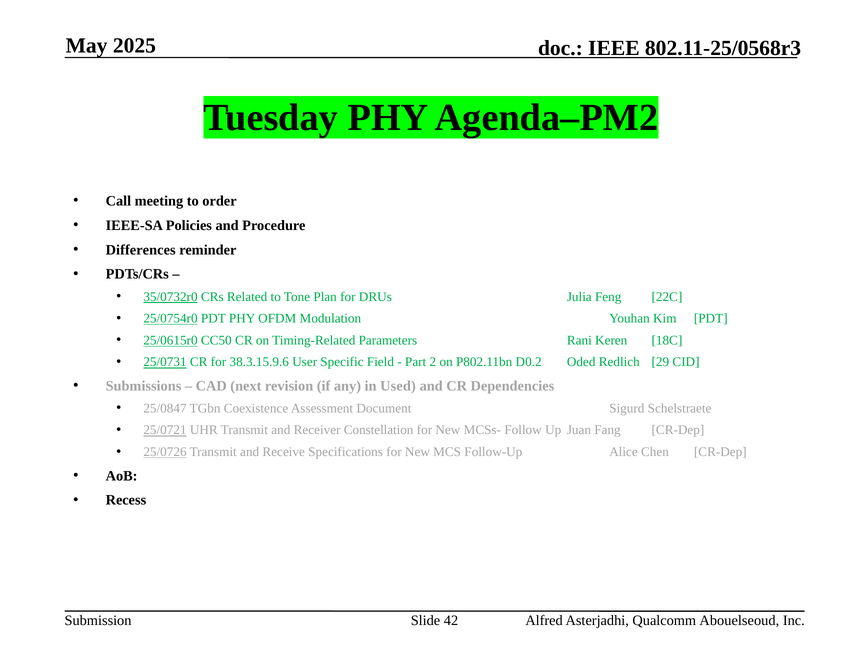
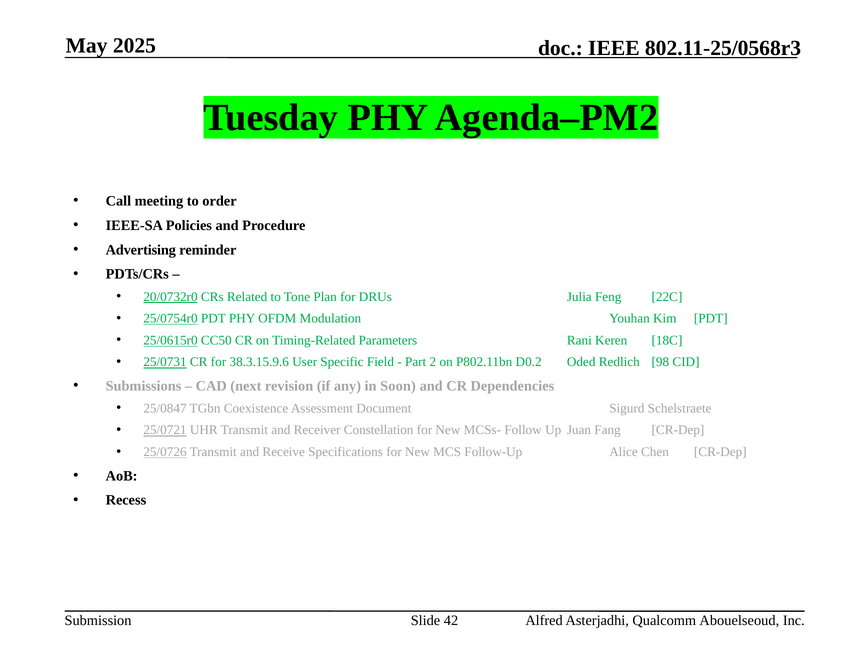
Differences: Differences -> Advertising (141, 250)
35/0732r0: 35/0732r0 -> 20/0732r0 (170, 296)
29: 29 -> 98 (660, 362)
Used: Used -> Soon (398, 386)
